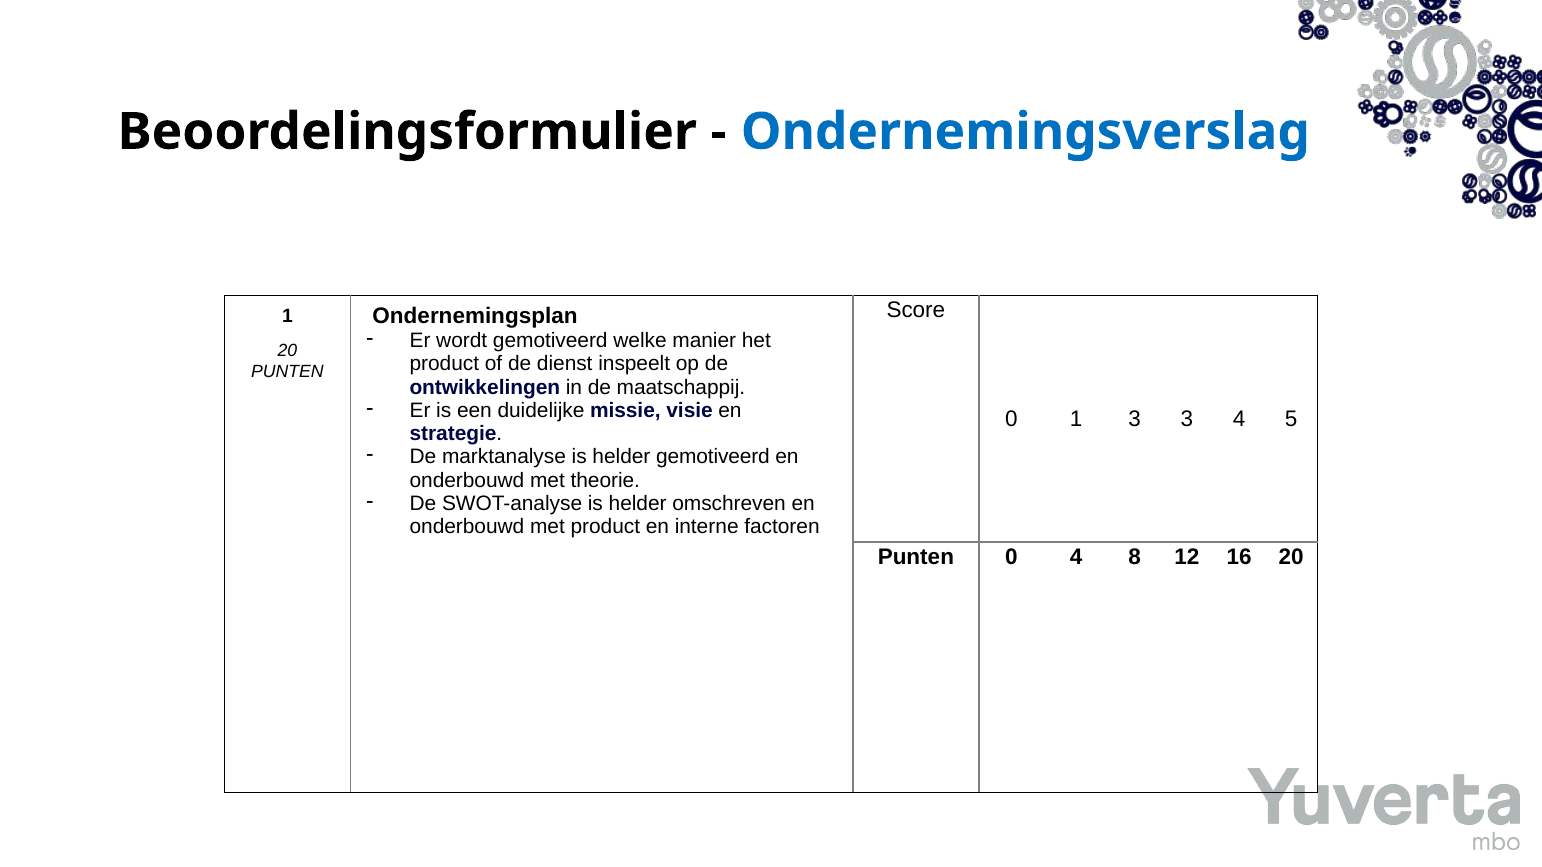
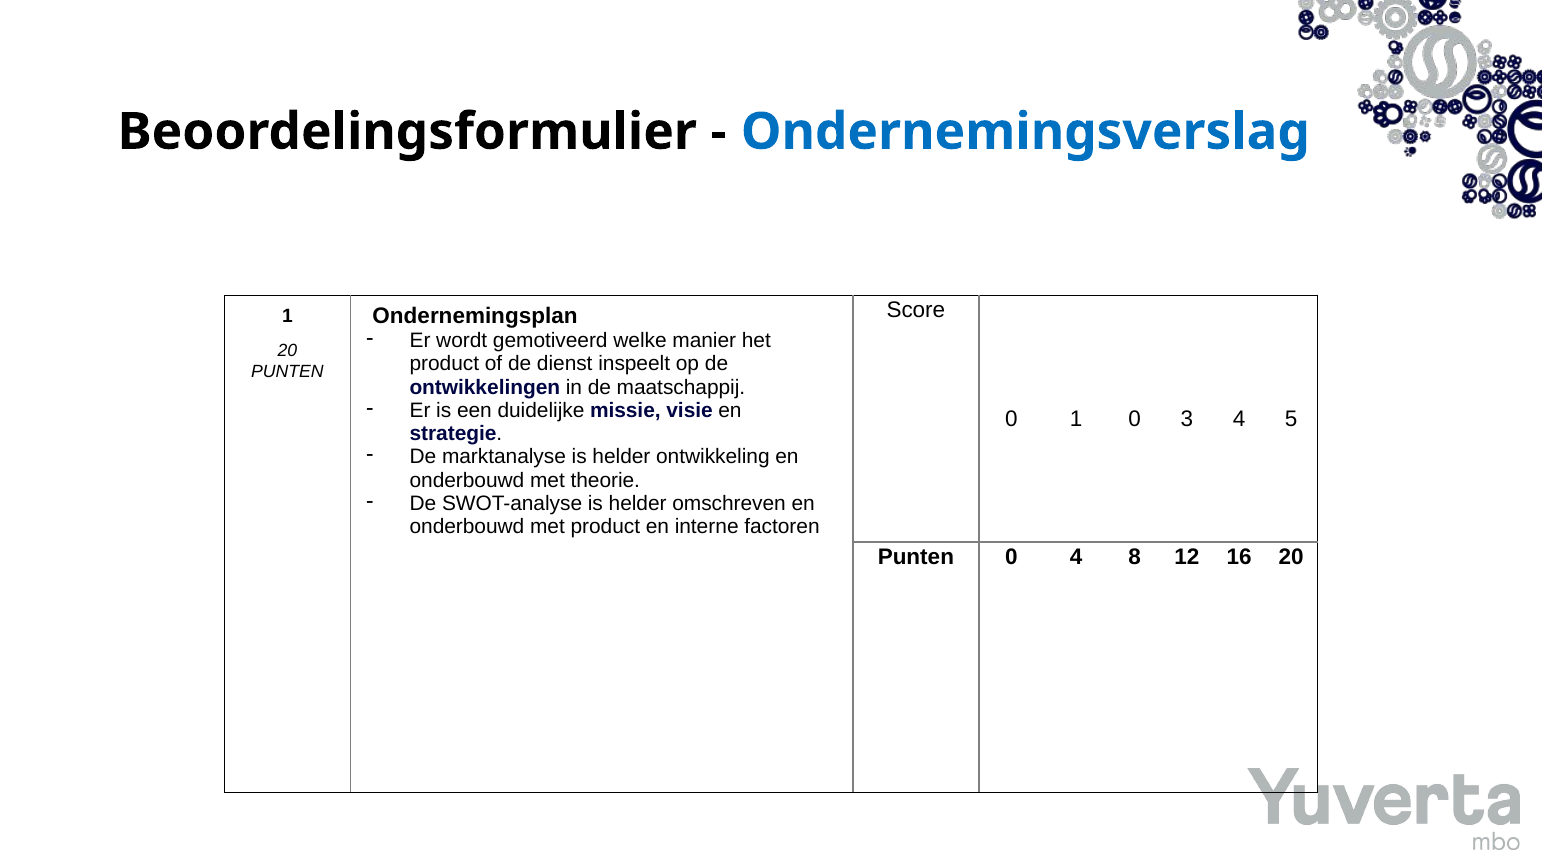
1 3: 3 -> 0 (1135, 419)
helder gemotiveerd: gemotiveerd -> ontwikkeling (713, 457)
